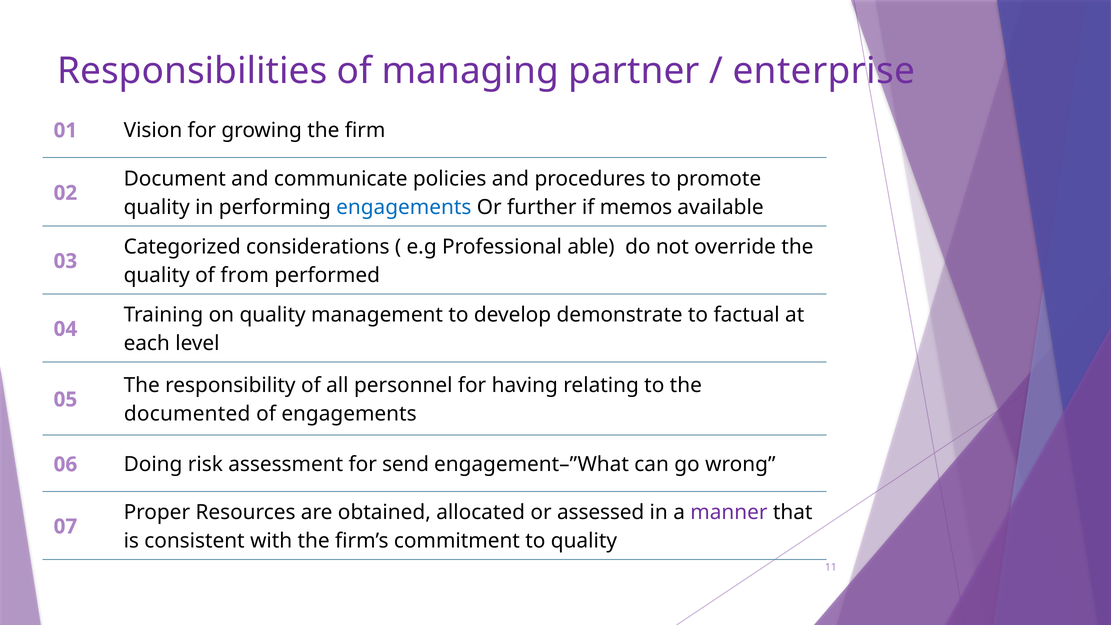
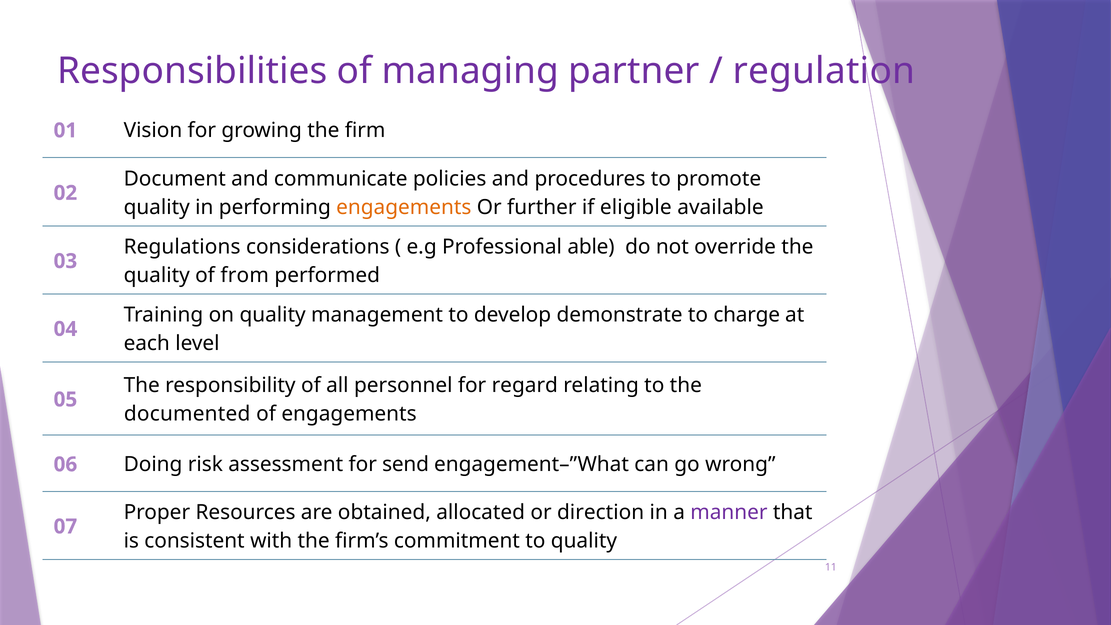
enterprise: enterprise -> regulation (824, 71)
engagements colour: blue -> orange (404, 207)
memos: memos -> eligible (636, 207)
Categorized: Categorized -> Regulations (182, 247)
factual: factual -> charge (747, 315)
having: having -> regard (525, 385)
assessed: assessed -> direction (601, 512)
